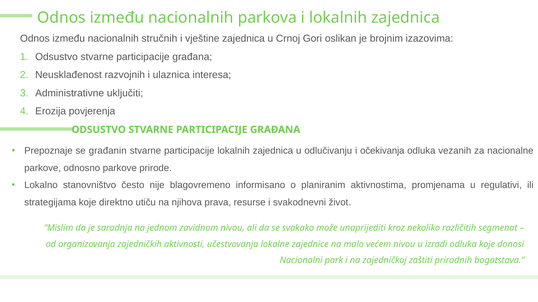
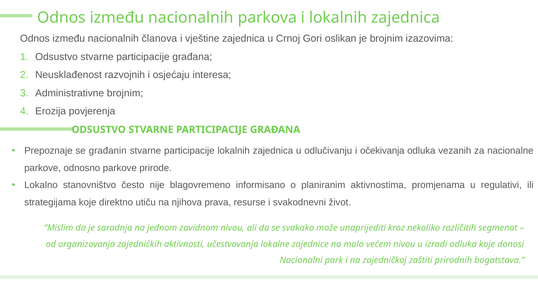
stručnih: stručnih -> članova (159, 39)
ulaznica: ulaznica -> osjećaju (171, 75)
Administrativne uključiti: uključiti -> brojnim (125, 93)
